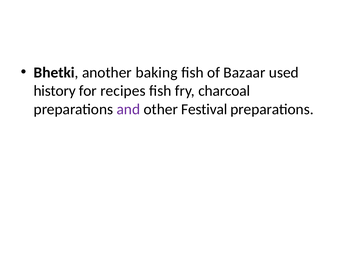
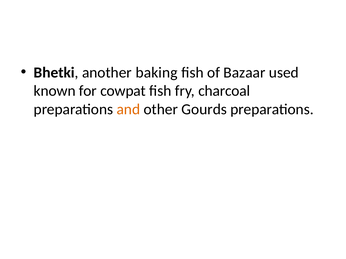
history: history -> known (55, 91)
recipes: recipes -> cowpat (123, 91)
and colour: purple -> orange (128, 109)
Festival: Festival -> Gourds (204, 109)
